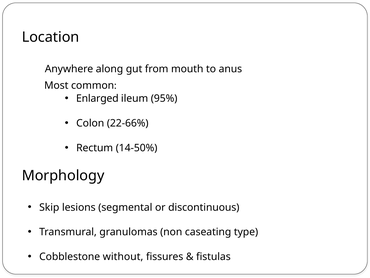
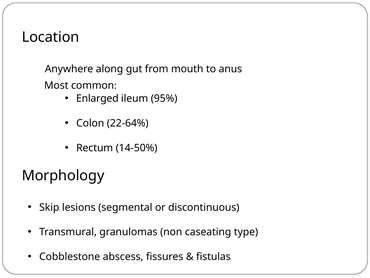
22-66%: 22-66% -> 22-64% (128, 123)
without: without -> abscess (123, 256)
